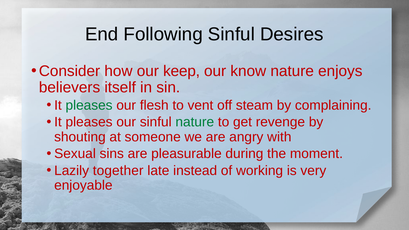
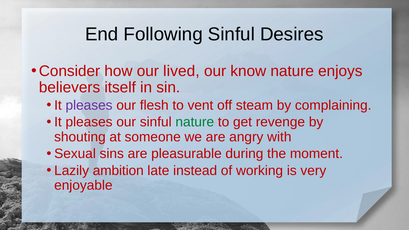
keep: keep -> lived (181, 71)
pleases colour: green -> purple (89, 105)
together: together -> ambition (118, 171)
